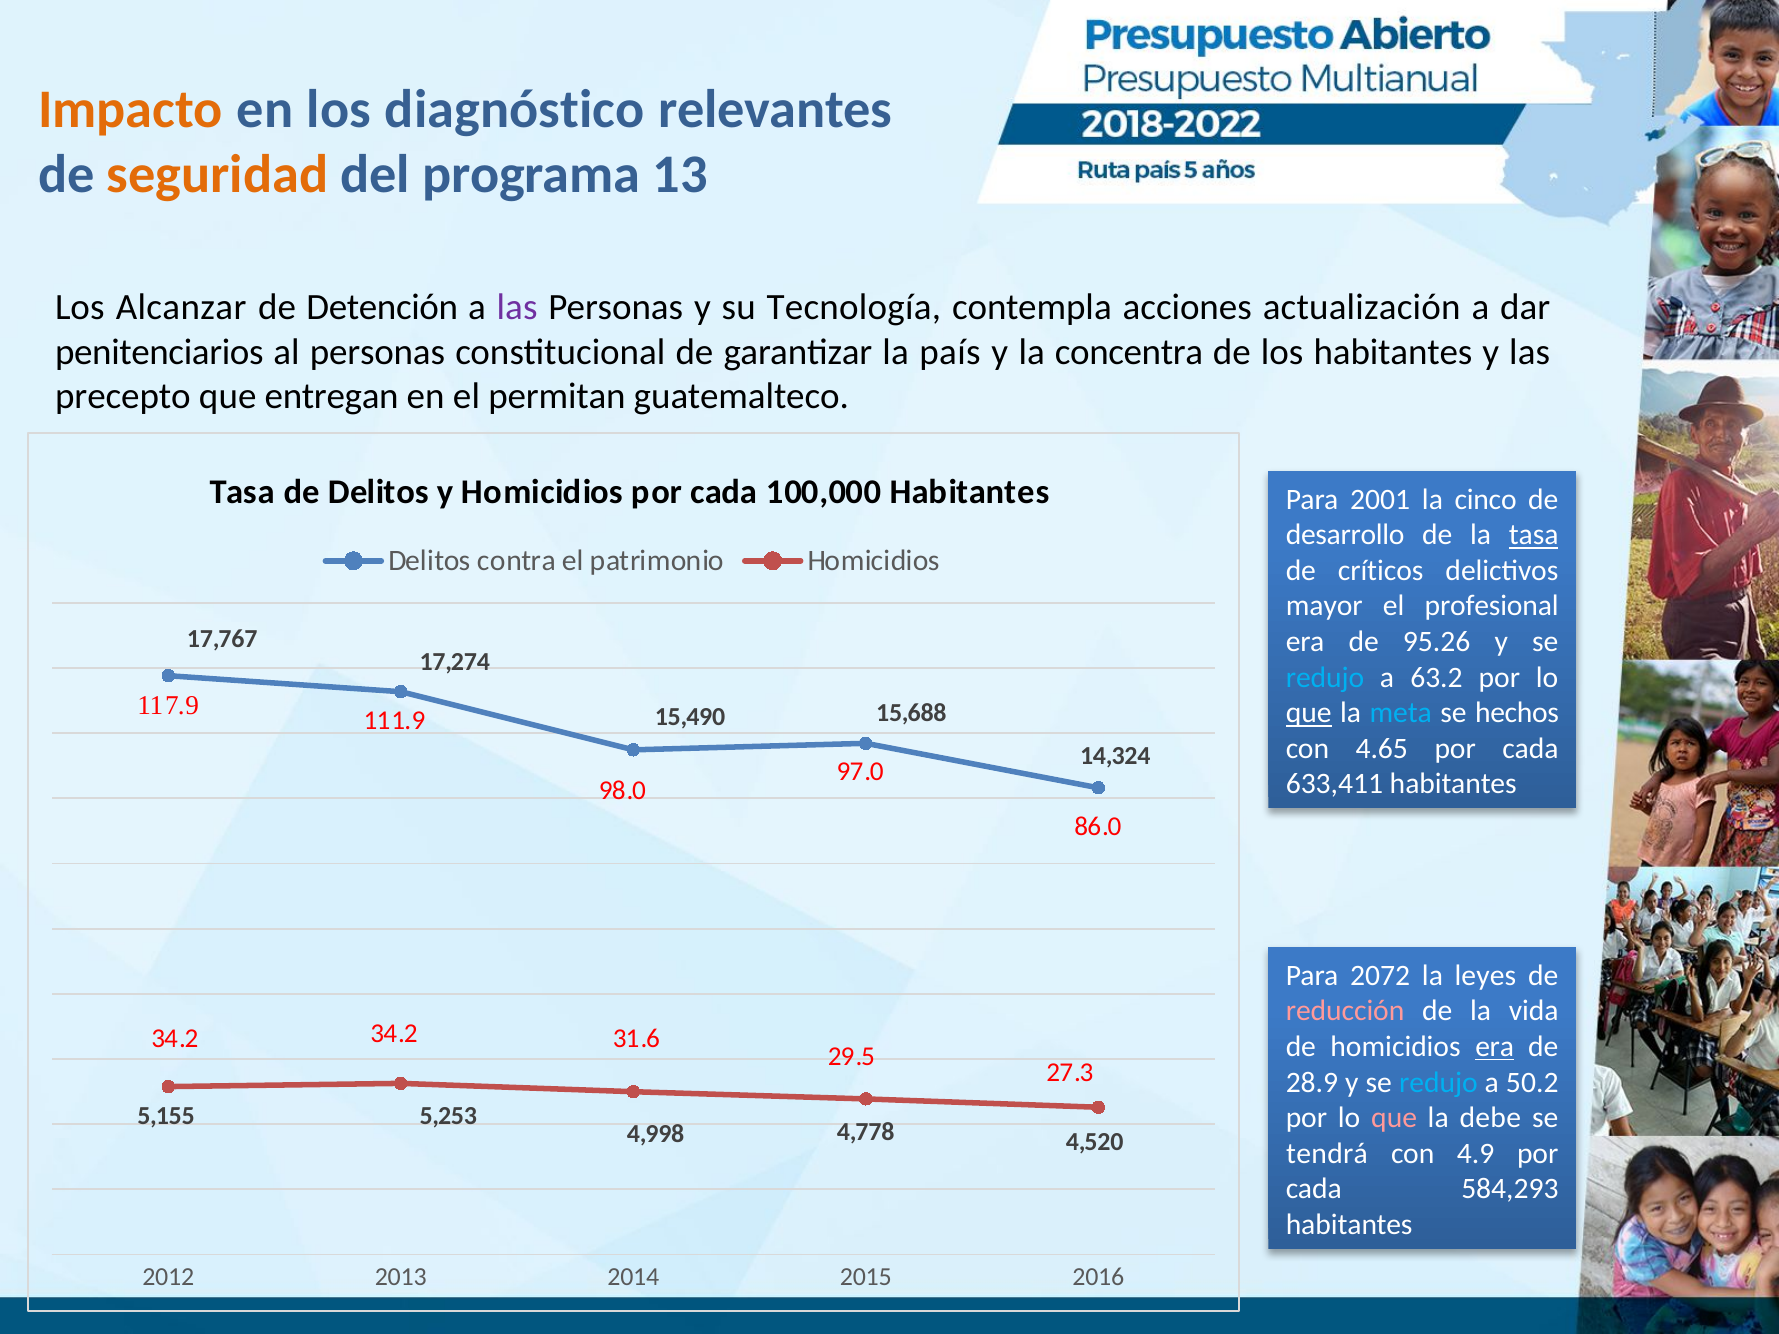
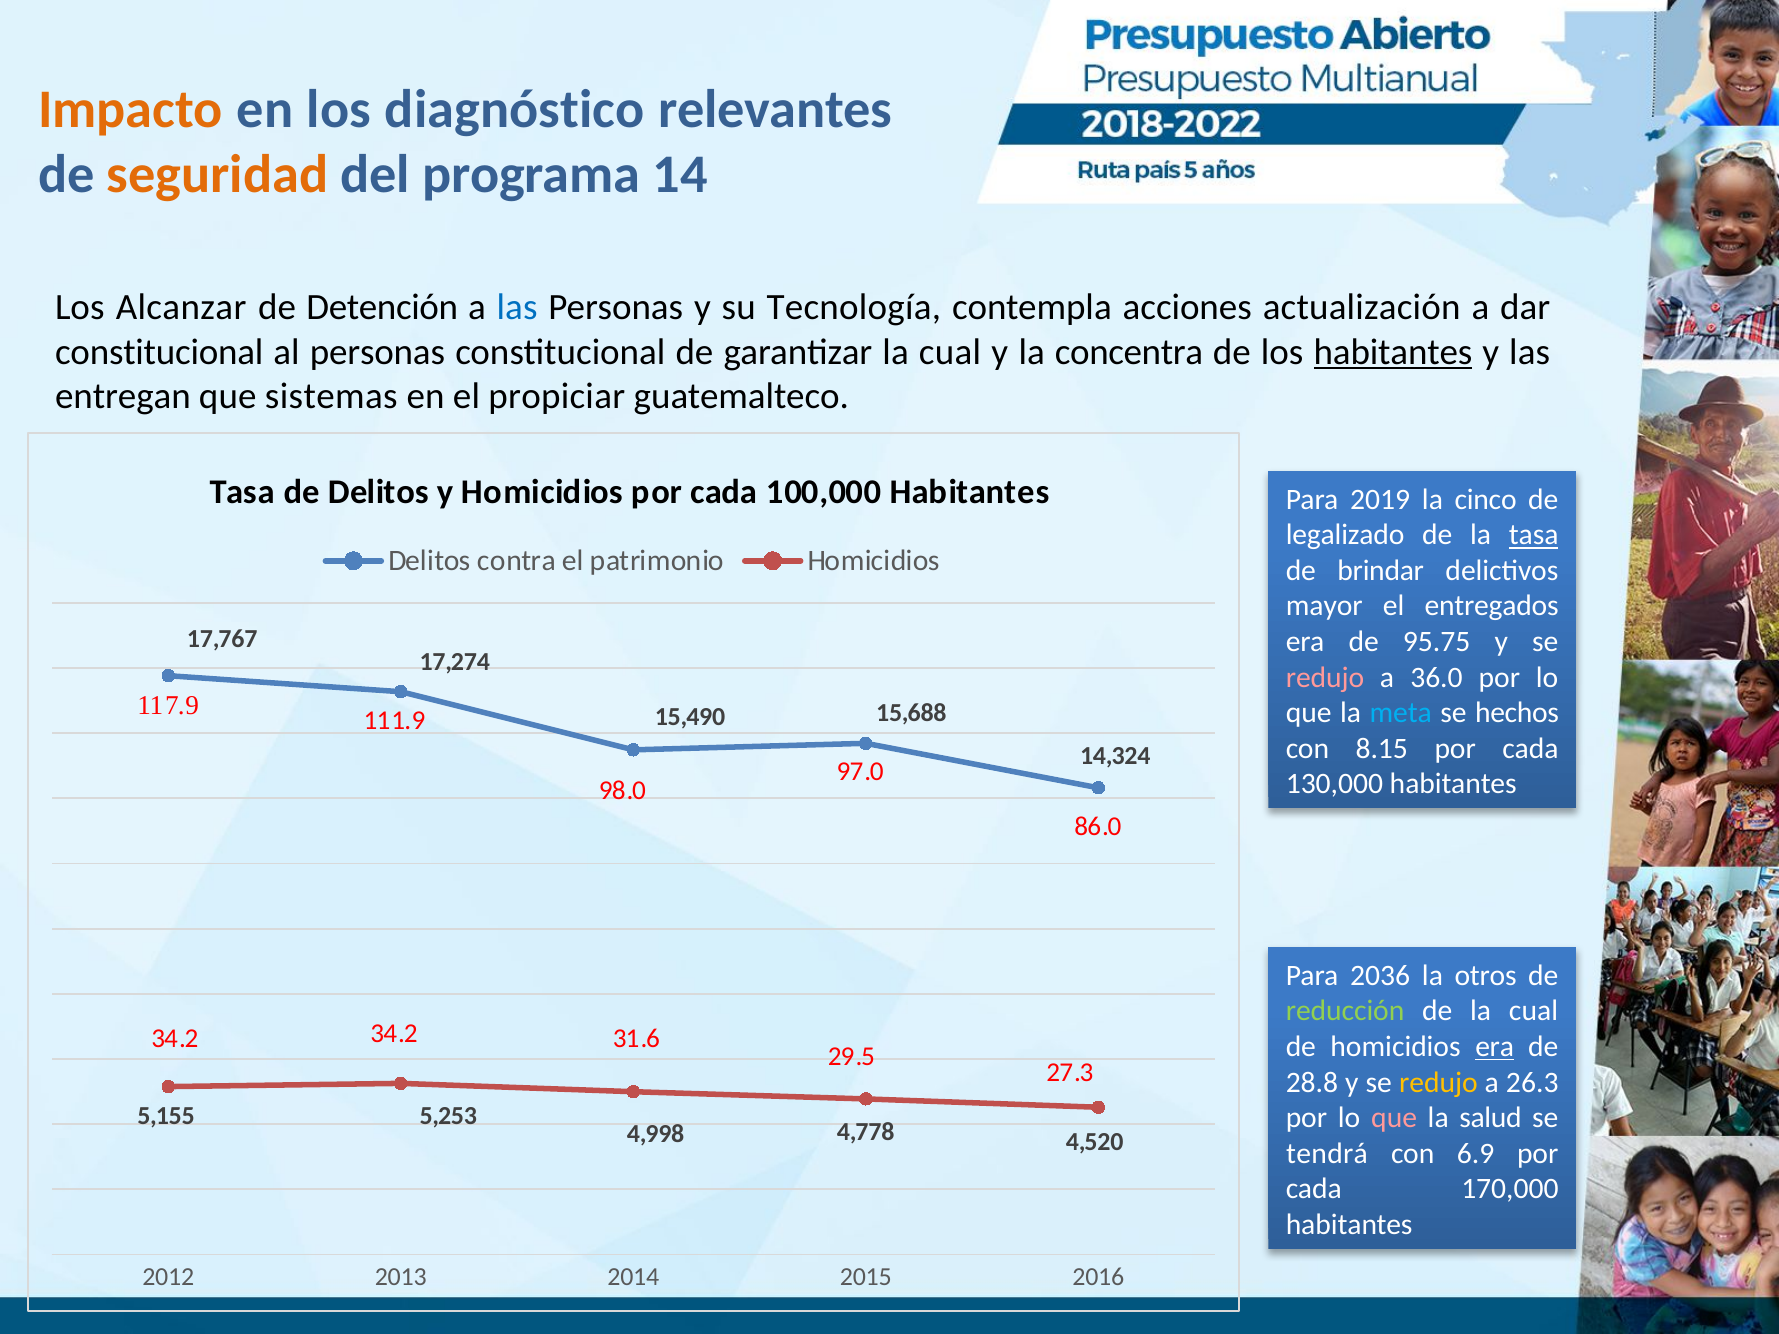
13: 13 -> 14 (680, 175)
las colour: purple -> blue (517, 308)
penitenciarios: penitenciarios -> constitucional (159, 352)
garantizar la país: país -> cual (950, 352)
habitantes underline: none -> present (1393, 352)
precepto: precepto -> entregan (123, 397)
entregan: entregan -> sistemas (331, 397)
permitan: permitan -> propiciar (557, 397)
2001: 2001 -> 2019 (1380, 500)
desarrollo: desarrollo -> legalizado (1345, 535)
críticos: críticos -> brindar (1381, 571)
profesional: profesional -> entregados (1492, 606)
95.26: 95.26 -> 95.75 (1437, 642)
redujo colour: light blue -> pink (1325, 677)
63.2: 63.2 -> 36.0 (1436, 677)
que underline: present -> none (1309, 713)
4.65: 4.65 -> 8.15 (1382, 749)
633,411: 633,411 -> 130,000 (1334, 784)
2072: 2072 -> 2036 (1380, 976)
leyes: leyes -> otros (1486, 976)
reducción colour: pink -> light green (1345, 1011)
de la vida: vida -> cual (1534, 1011)
28.9: 28.9 -> 28.8 (1312, 1083)
redujo colour: light blue -> yellow (1438, 1083)
50.2: 50.2 -> 26.3 (1532, 1083)
debe: debe -> salud (1491, 1118)
4.9: 4.9 -> 6.9 (1476, 1154)
584,293: 584,293 -> 170,000 (1510, 1189)
